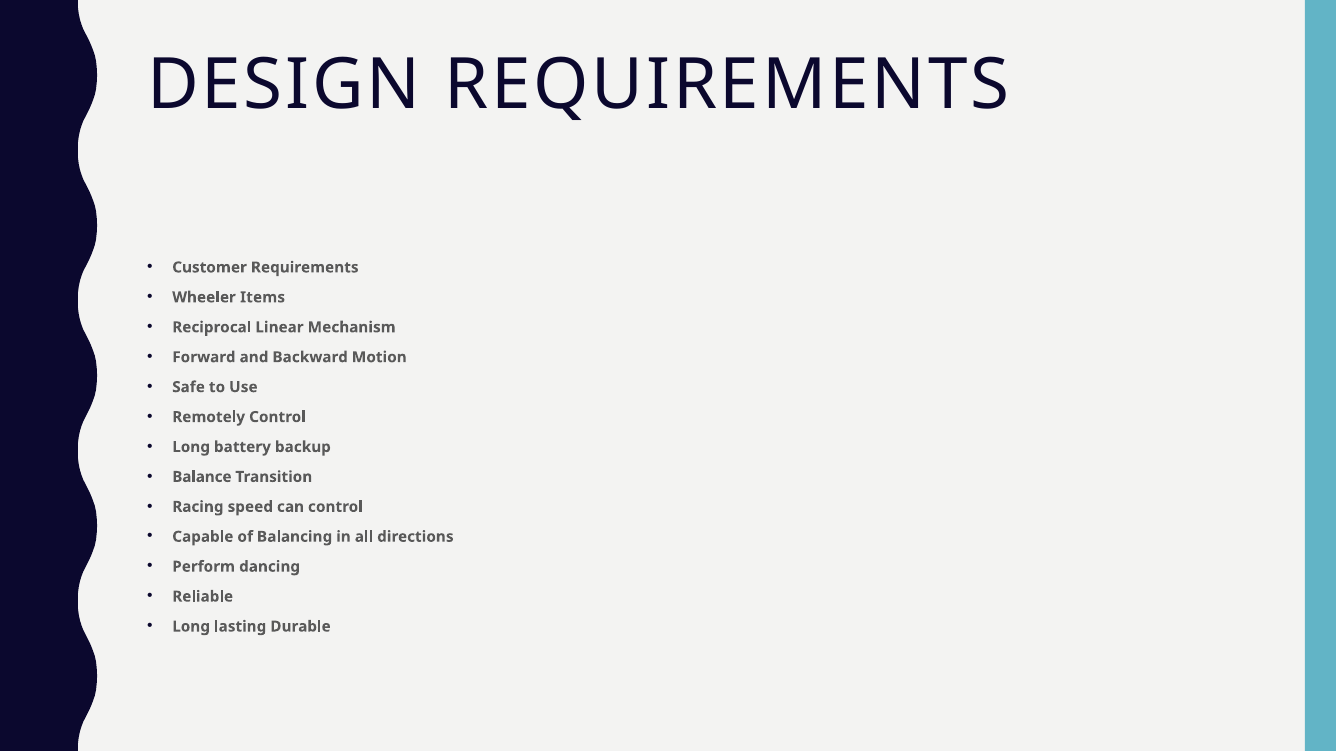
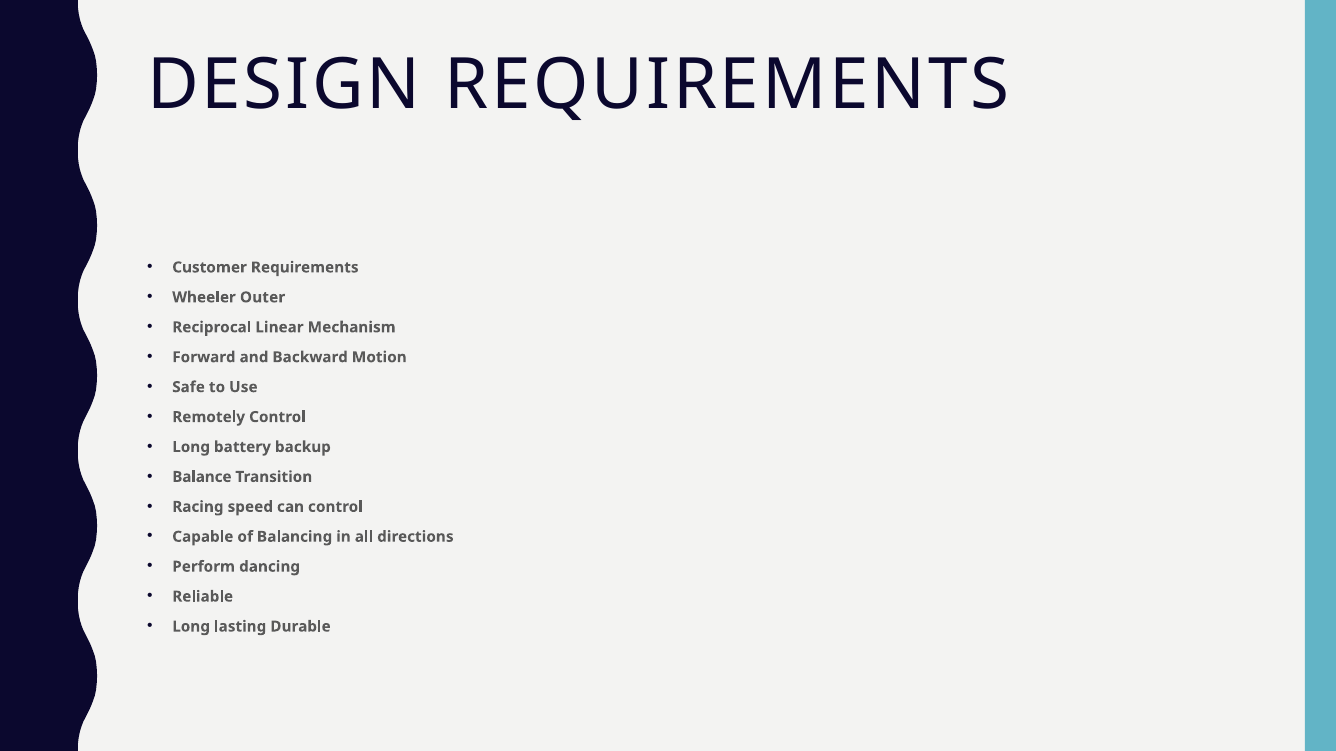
Items: Items -> Outer (263, 298)
